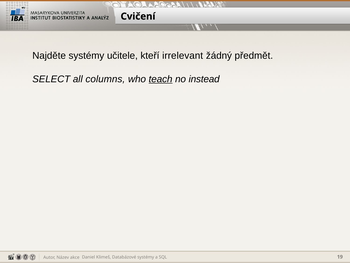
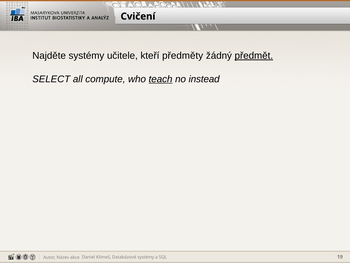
irrelevant: irrelevant -> předměty (183, 56)
předmět underline: none -> present (254, 56)
columns: columns -> compute (105, 79)
